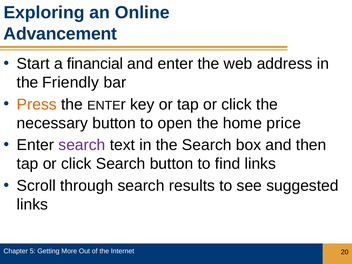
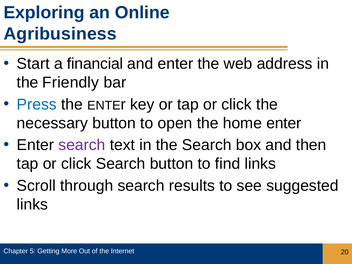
Advancement: Advancement -> Agribusiness (60, 34)
Press colour: orange -> blue (37, 104)
home price: price -> enter (284, 123)
